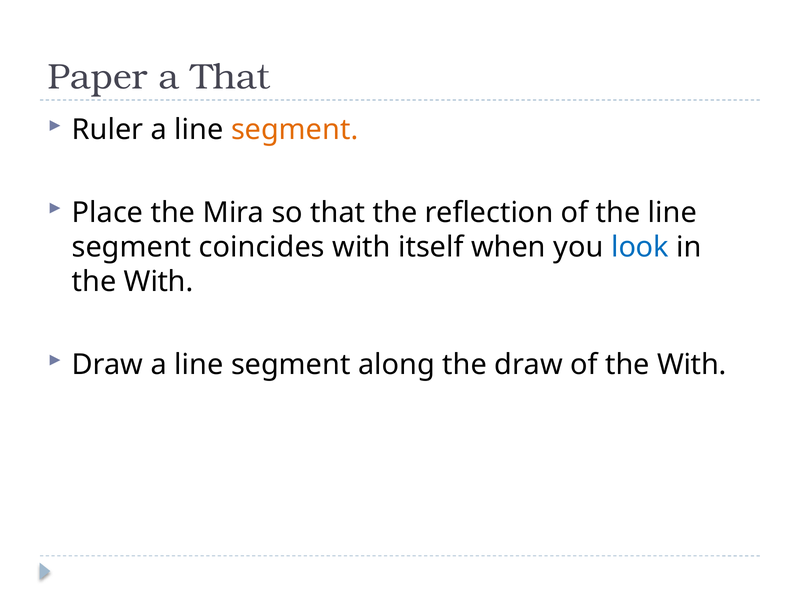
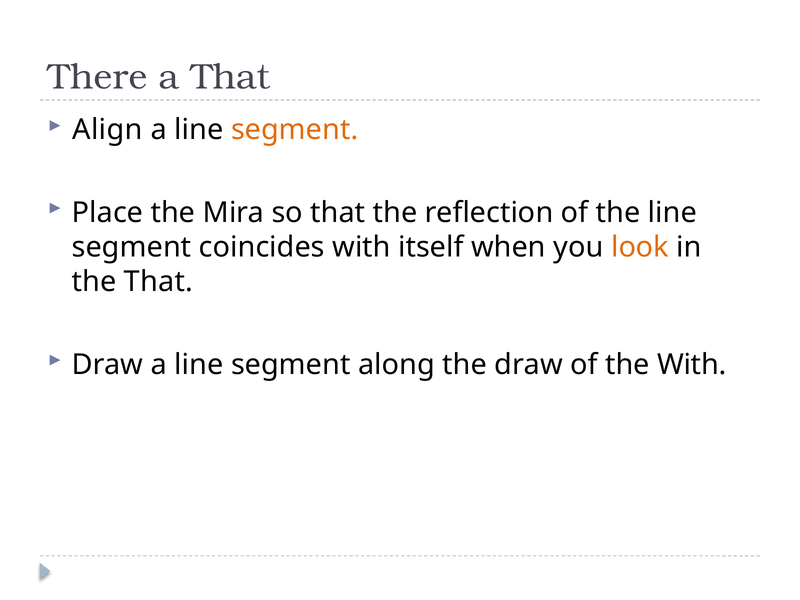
Paper: Paper -> There (98, 77)
Ruler: Ruler -> Align (107, 130)
look colour: blue -> orange (640, 247)
With: With -> That (158, 282)
